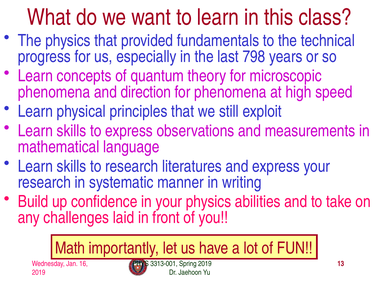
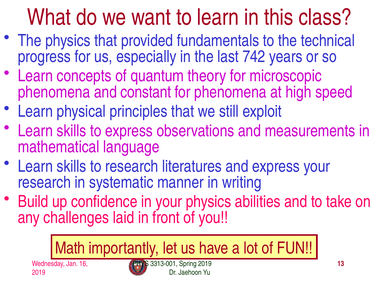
798: 798 -> 742 (254, 57)
direction: direction -> constant (146, 92)
